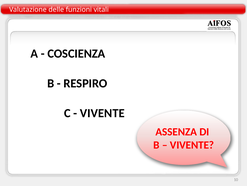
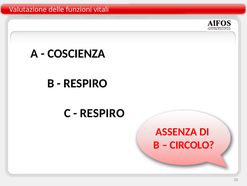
VIVENTE: VIVENTE -> RESPIRO (102, 113)
VIVENTE: VIVENTE -> CIRCOLO (192, 145)
